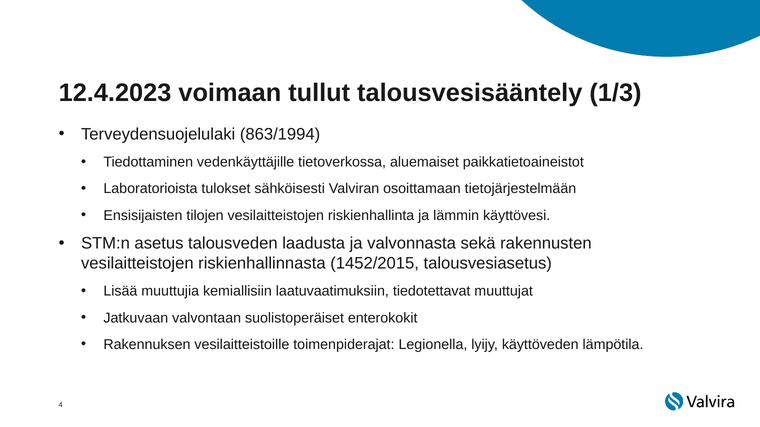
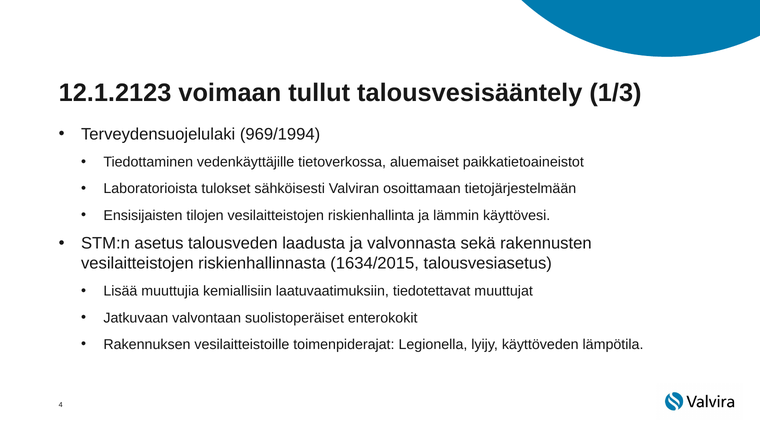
12.4.2023: 12.4.2023 -> 12.1.2123 (115, 93)
863/1994: 863/1994 -> 969/1994 (280, 135)
1452/2015: 1452/2015 -> 1634/2015 (375, 264)
